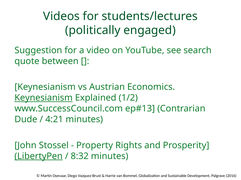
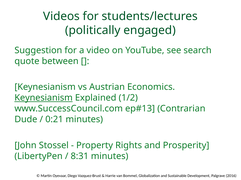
4:21: 4:21 -> 0:21 (54, 120)
LibertyPen underline: present -> none (39, 157)
8:32: 8:32 -> 8:31 (80, 157)
